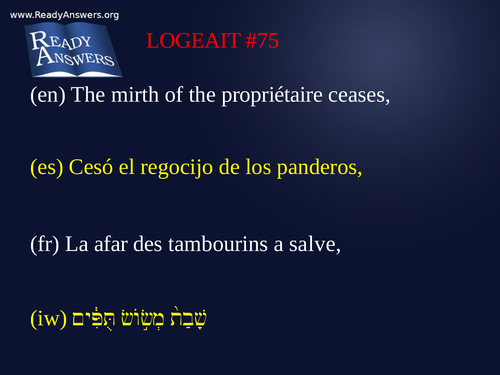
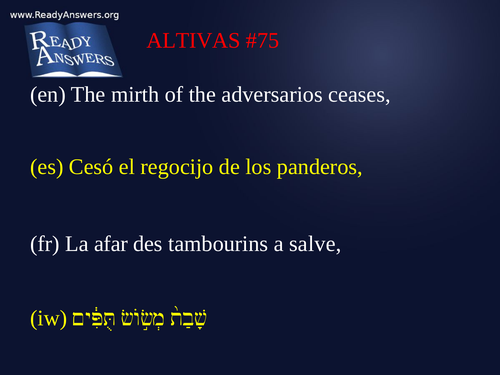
LOGEAIT: LOGEAIT -> ALTIVAS (194, 41)
propriétaire: propriétaire -> adversarios (272, 94)
